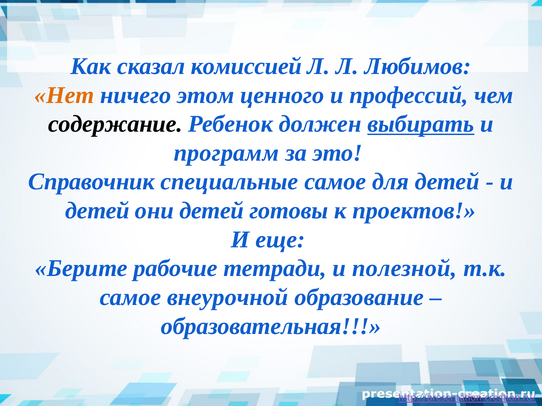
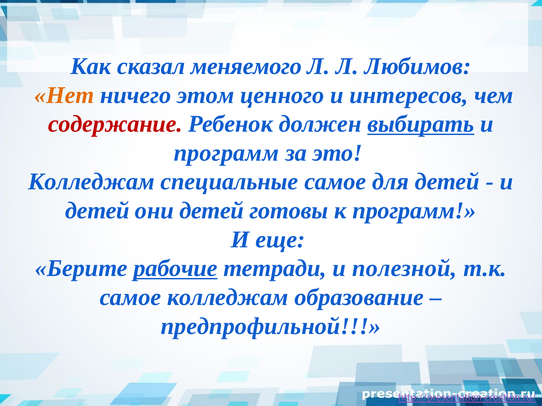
комиссией: комиссией -> меняемого (246, 66)
профессий: профессий -> интересов (409, 95)
содержание colour: black -> red (115, 124)
Справочник: Справочник -> Колледжам (91, 182)
к проектов: проектов -> программ (414, 211)
рабочие underline: none -> present (176, 269)
самое внеурочной: внеурочной -> колледжам (228, 298)
образовательная: образовательная -> предпрофильной (271, 326)
